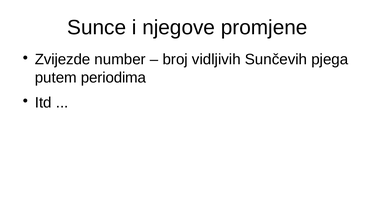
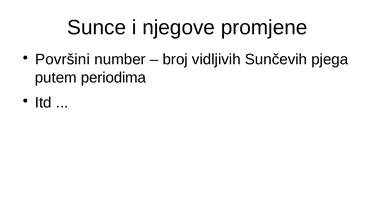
Zvijezde: Zvijezde -> Površini (62, 59)
